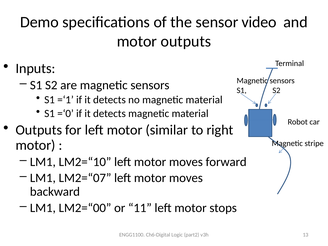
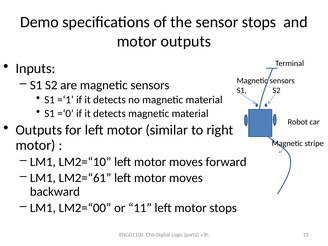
sensor video: video -> stops (259, 22)
LM2=“07: LM2=“07 -> LM2=“61 (85, 178)
